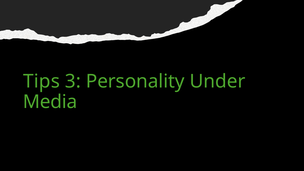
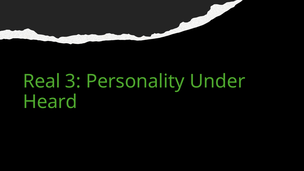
Tips: Tips -> Real (42, 81)
Media: Media -> Heard (50, 102)
